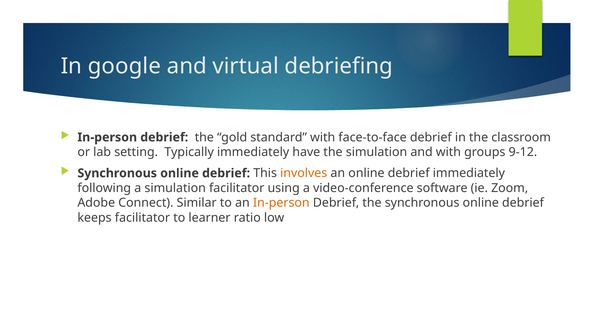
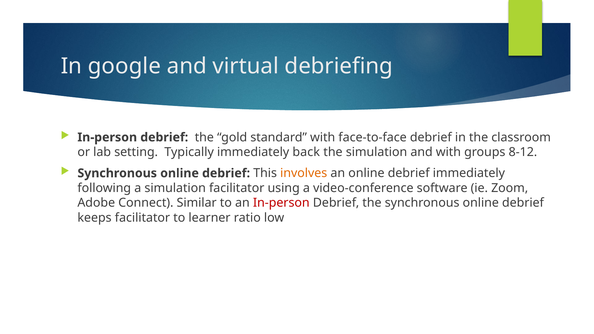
have: have -> back (306, 152)
9-12: 9-12 -> 8-12 (523, 152)
In-person colour: orange -> red (281, 203)
